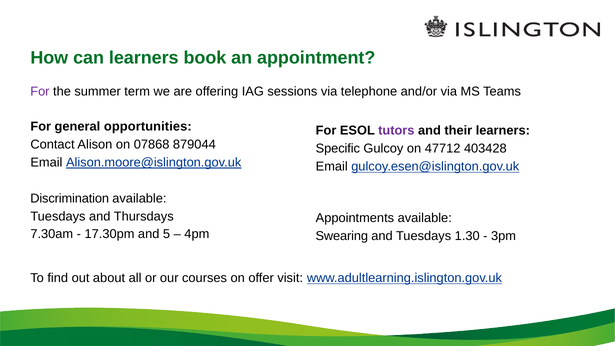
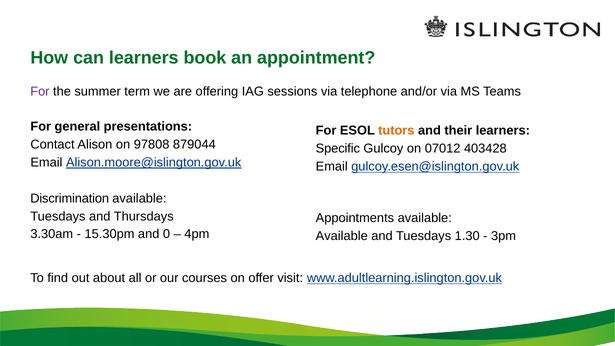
opportunities: opportunities -> presentations (148, 127)
tutors colour: purple -> orange (396, 131)
07868: 07868 -> 97808 (152, 144)
47712: 47712 -> 07012 (443, 149)
7.30am: 7.30am -> 3.30am (52, 234)
17.30pm: 17.30pm -> 15.30pm (110, 234)
5: 5 -> 0 (167, 234)
Swearing: Swearing -> Available (342, 236)
